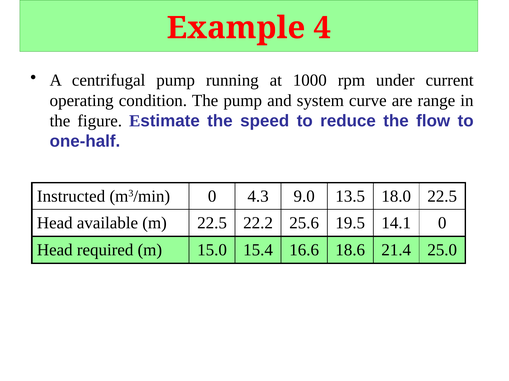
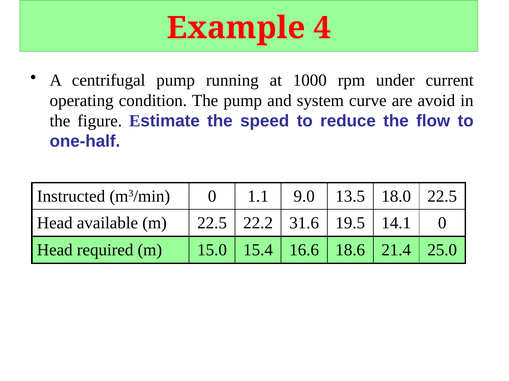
range: range -> avoid (436, 101)
4.3: 4.3 -> 1.1 (258, 197)
25.6: 25.6 -> 31.6 (304, 223)
